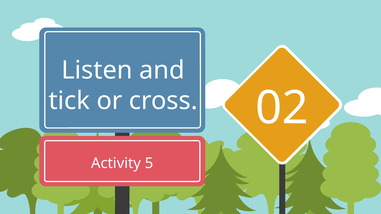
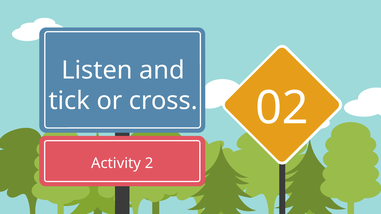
5: 5 -> 2 (149, 164)
